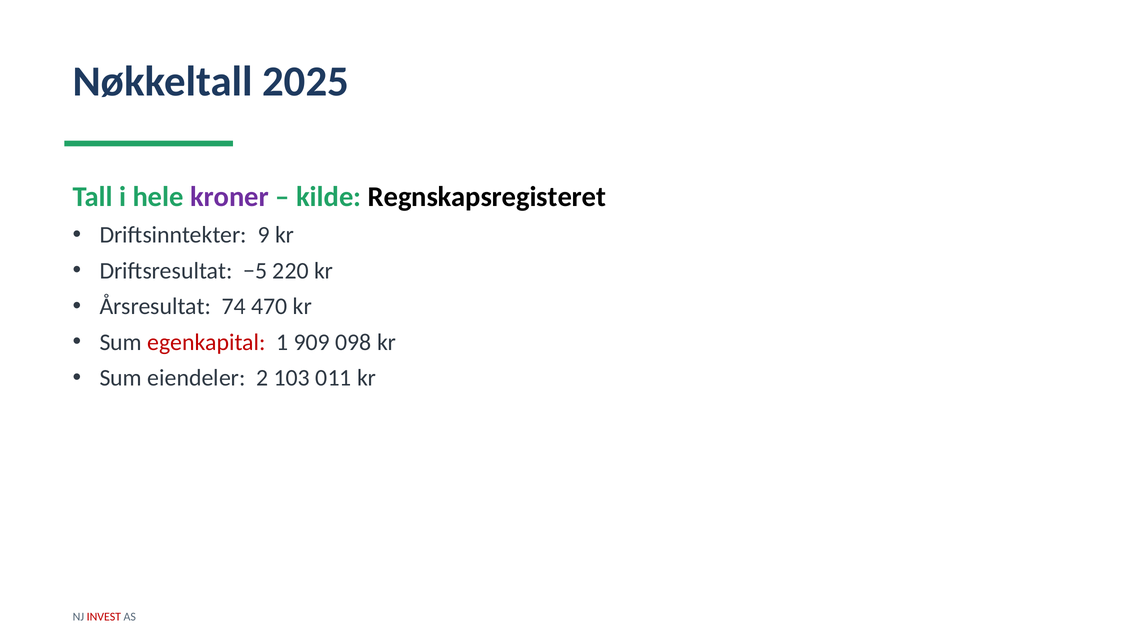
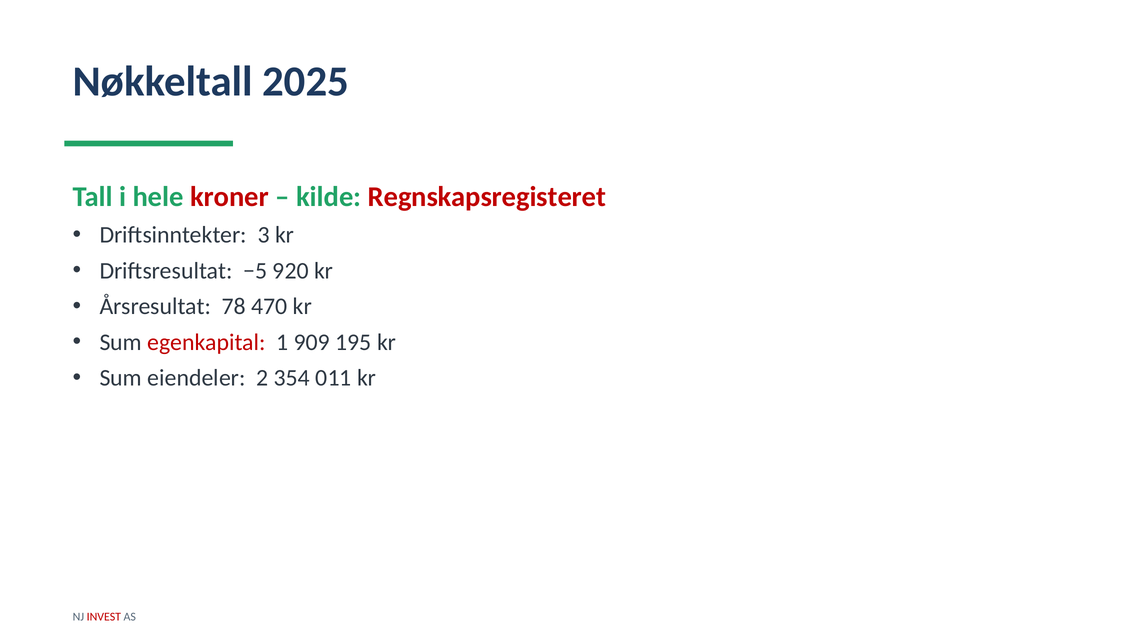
kroner colour: purple -> red (230, 197)
Regnskapsregisteret colour: black -> red (487, 197)
9: 9 -> 3 (264, 235)
220: 220 -> 920 (291, 271)
74: 74 -> 78 (234, 307)
098: 098 -> 195 (353, 342)
103: 103 -> 354 (292, 378)
